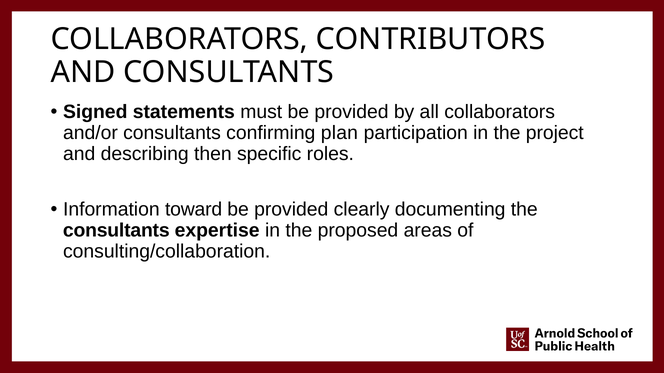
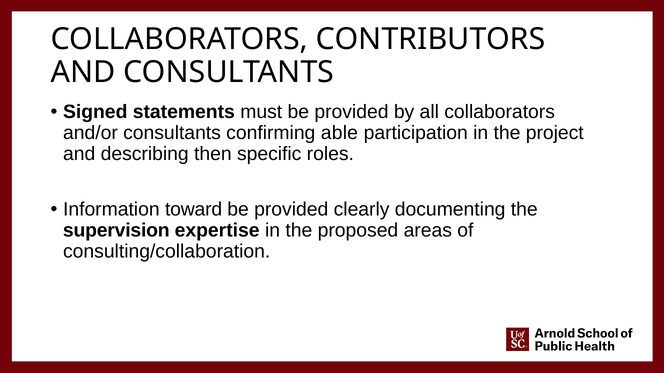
plan: plan -> able (339, 133)
consultants: consultants -> supervision (116, 231)
